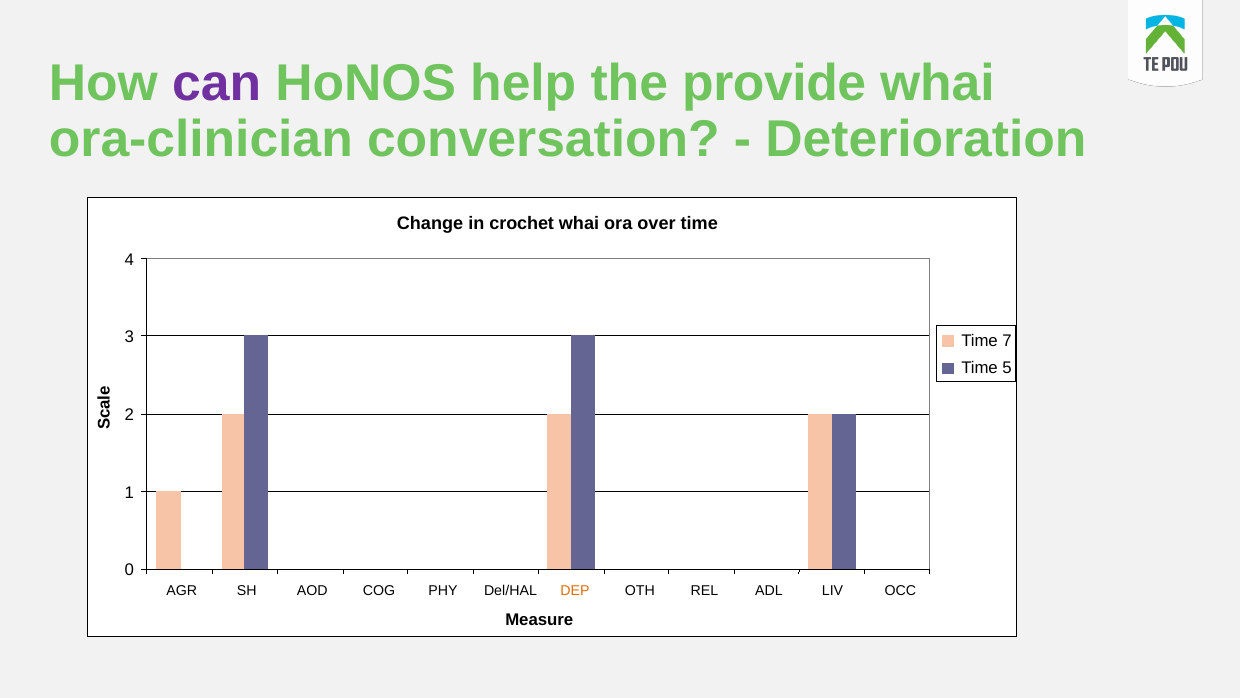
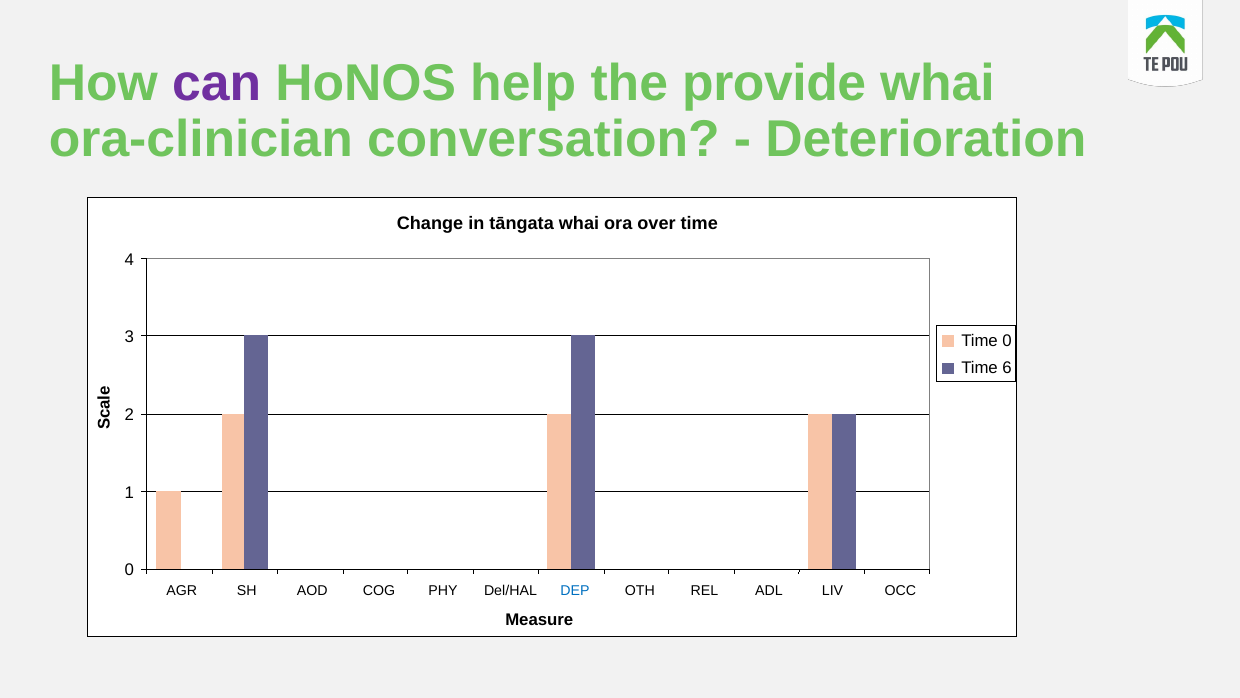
crochet: crochet -> tāngata (522, 223)
7: 7 -> 0 (1007, 340)
5: 5 -> 6 (1007, 368)
DEP colour: orange -> blue (575, 590)
